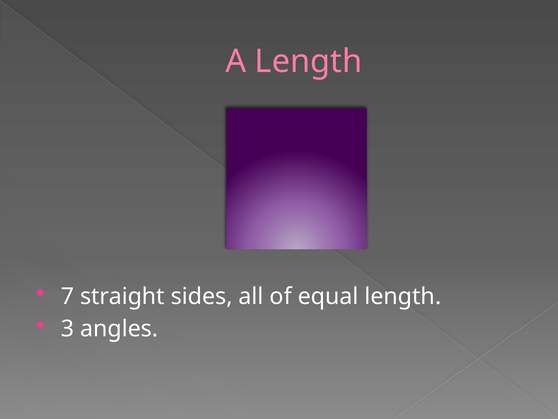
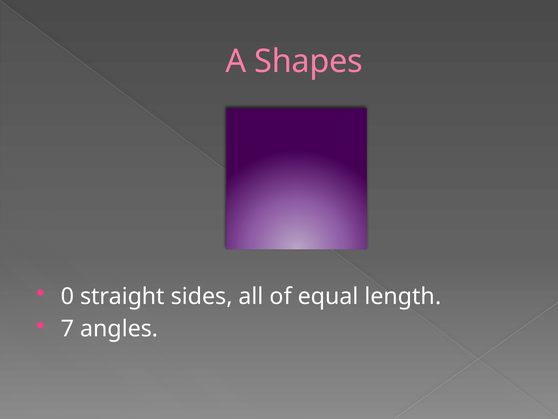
A Length: Length -> Shapes (309, 61)
7: 7 -> 0 (67, 296)
3: 3 -> 7 (67, 329)
